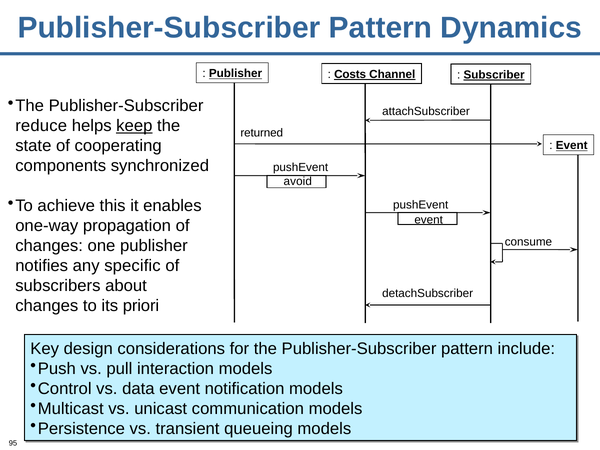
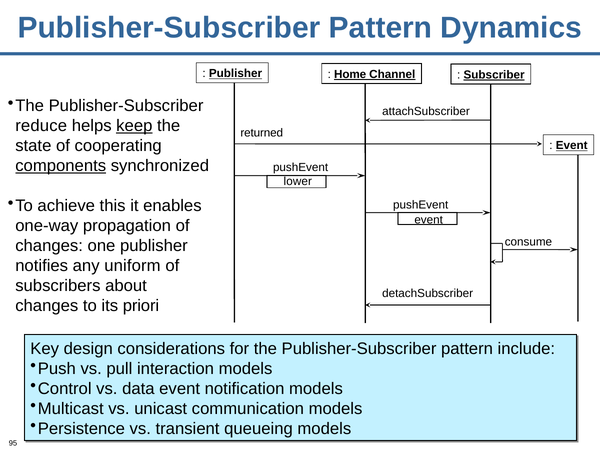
Costs: Costs -> Home (350, 74)
components underline: none -> present (61, 166)
avoid: avoid -> lower (298, 182)
specific: specific -> uniform (132, 266)
